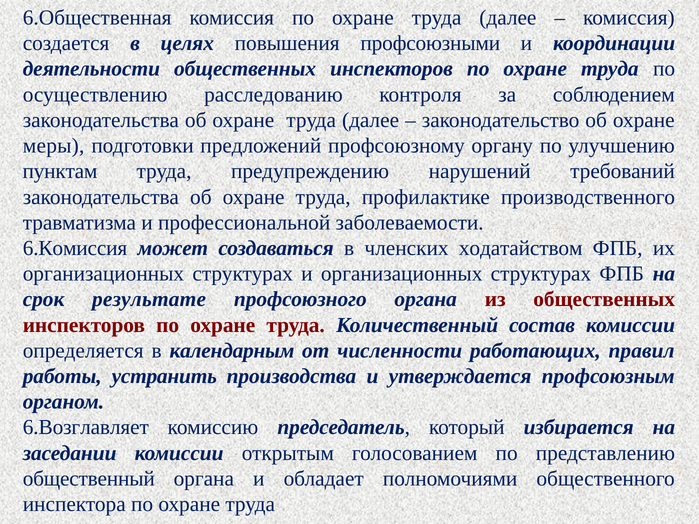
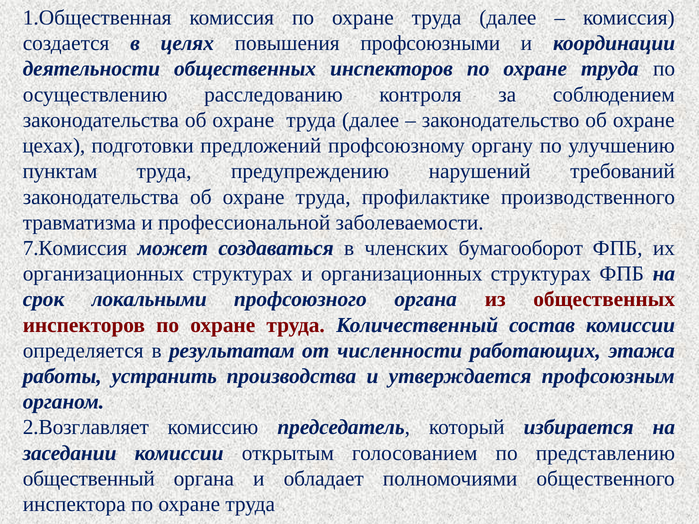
6.Общественная: 6.Общественная -> 1.Общественная (97, 18)
меры: меры -> цехах (54, 146)
6.Комиссия: 6.Комиссия -> 7.Комиссия (75, 248)
ходатайством: ходатайством -> бумагооборот (521, 248)
результате: результате -> локальными (149, 300)
календарным: календарным -> результатам (232, 351)
правил: правил -> этажа (642, 351)
6.Возглавляет: 6.Возглавляет -> 2.Возглавляет (86, 428)
